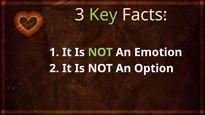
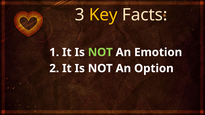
Key colour: light green -> yellow (103, 15)
